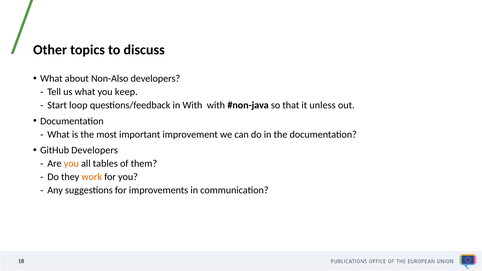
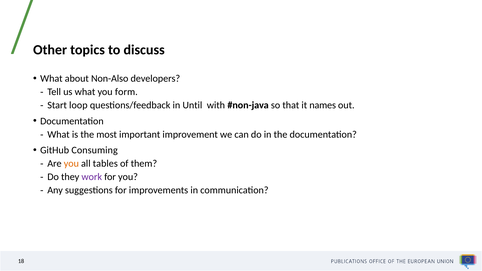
keep: keep -> form (126, 92)
in With: With -> Until (192, 105)
unless: unless -> names (323, 105)
GitHub Developers: Developers -> Consuming (95, 150)
work colour: orange -> purple (92, 177)
